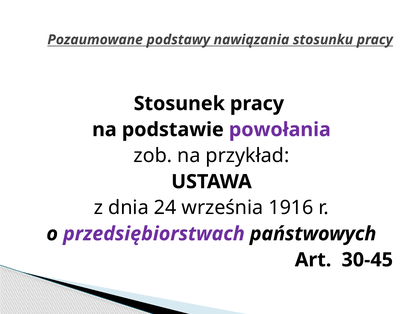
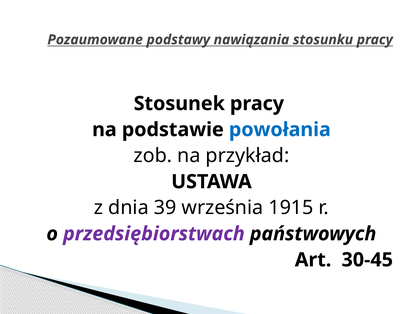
powołania colour: purple -> blue (280, 129)
24: 24 -> 39 (165, 207)
1916: 1916 -> 1915 (291, 207)
